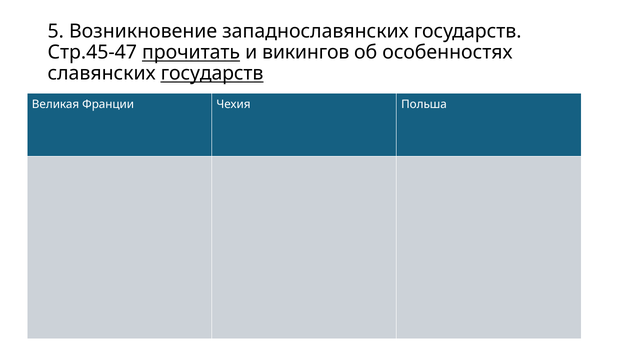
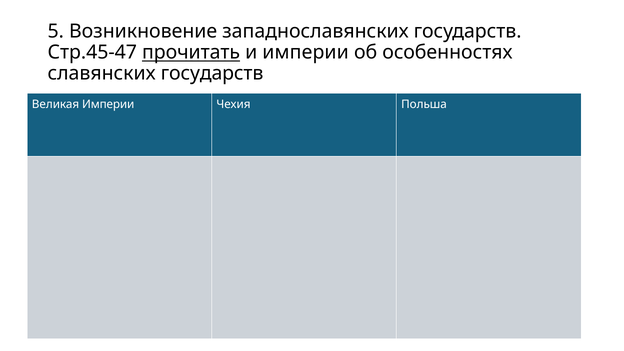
и викингов: викингов -> империи (306, 52)
государств underline: present -> none (212, 74)
Великая Франции: Франции -> Империи (108, 104)
